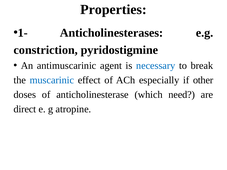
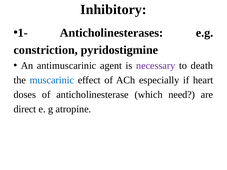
Properties: Properties -> Inhibitory (113, 9)
necessary colour: blue -> purple (156, 66)
break: break -> death (202, 66)
other: other -> heart (203, 80)
